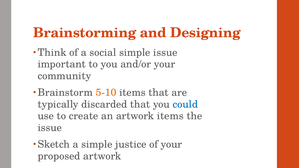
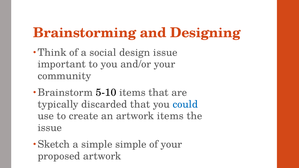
social simple: simple -> design (135, 53)
5-10 colour: orange -> black (106, 93)
simple justice: justice -> simple (131, 145)
